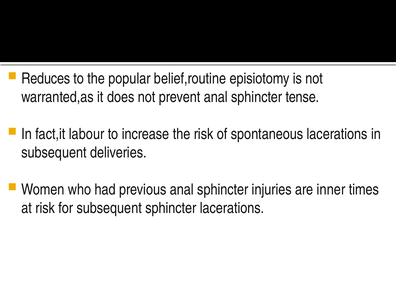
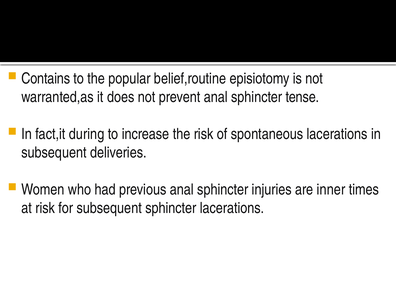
Reduces: Reduces -> Contains (46, 79)
labour: labour -> during (87, 134)
